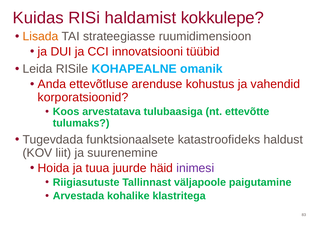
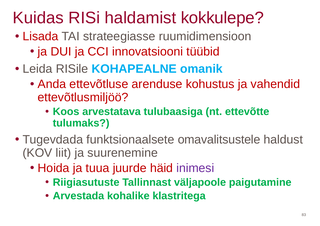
Lisada colour: orange -> red (41, 36)
korporatsioonid: korporatsioonid -> ettevõtlusmiljöö (83, 97)
katastroofideks: katastroofideks -> omavalitsustele (219, 140)
